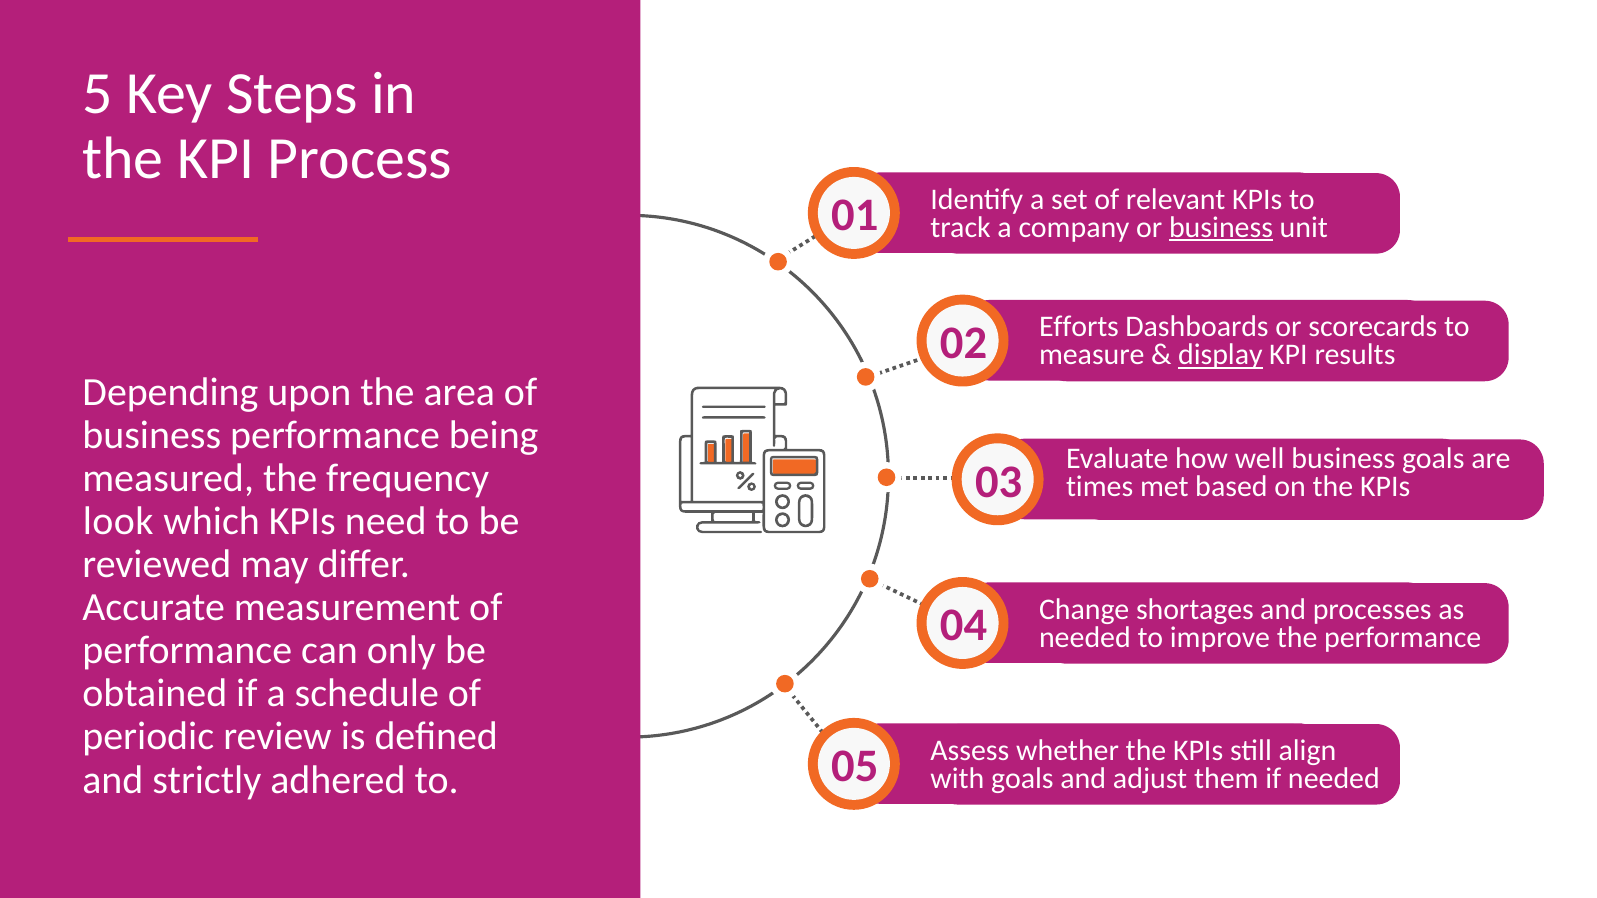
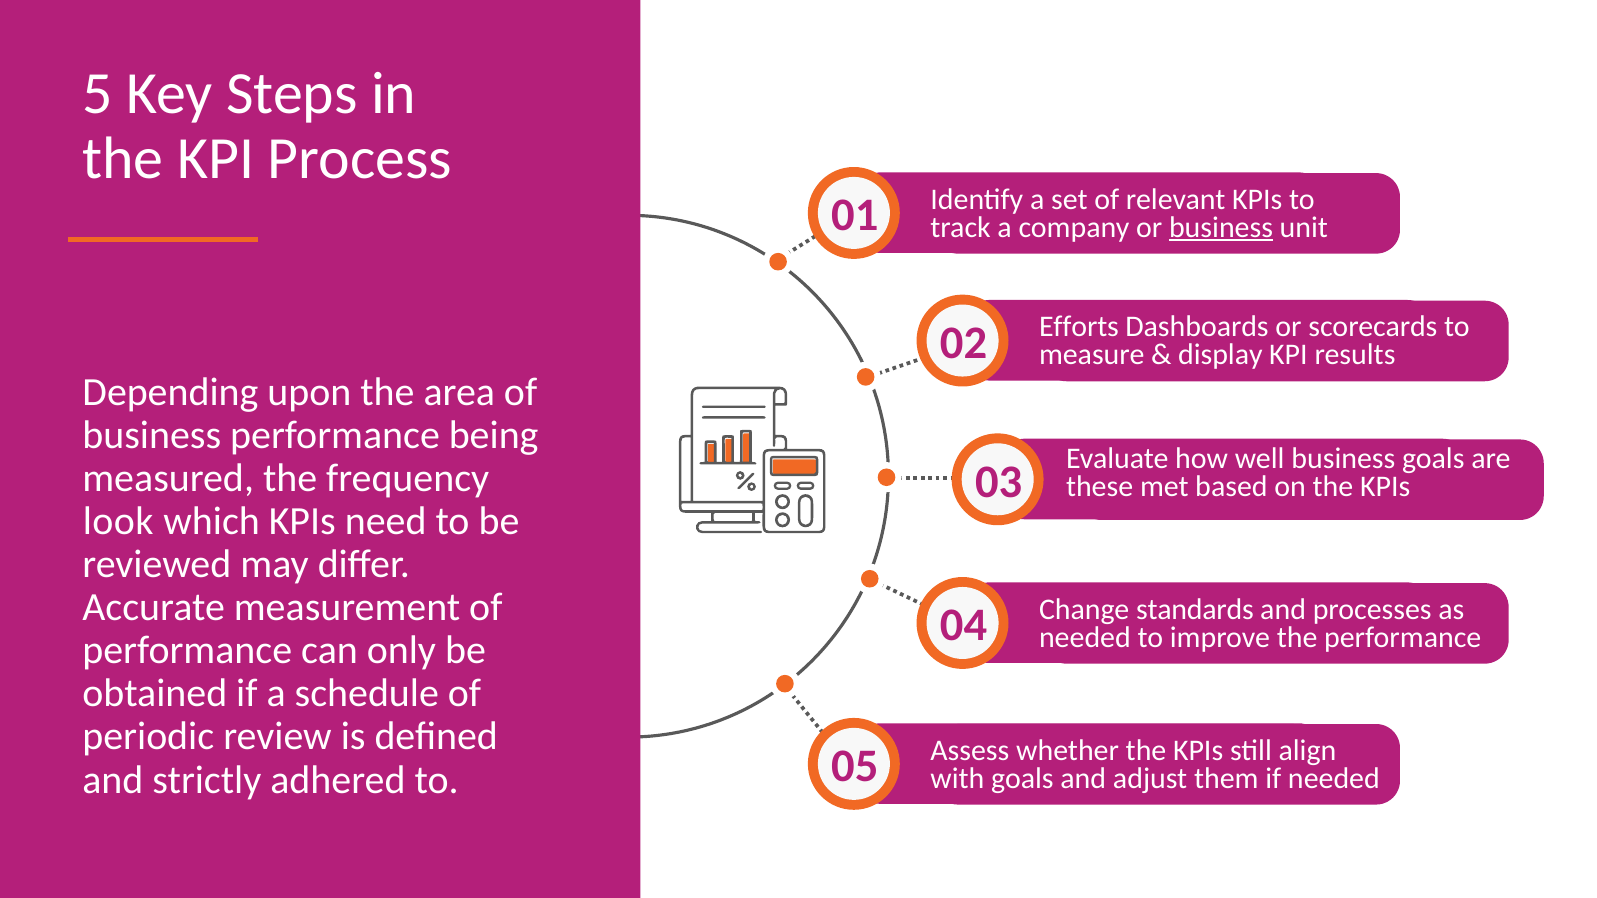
display underline: present -> none (1220, 355)
times: times -> these (1100, 487)
shortages: shortages -> standards (1195, 610)
